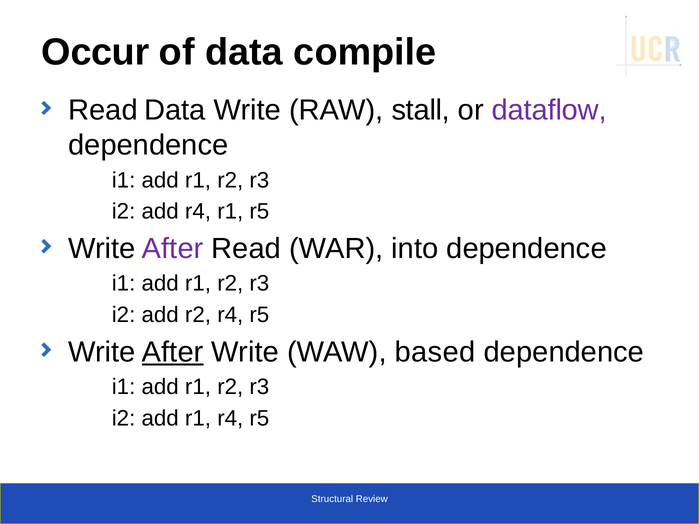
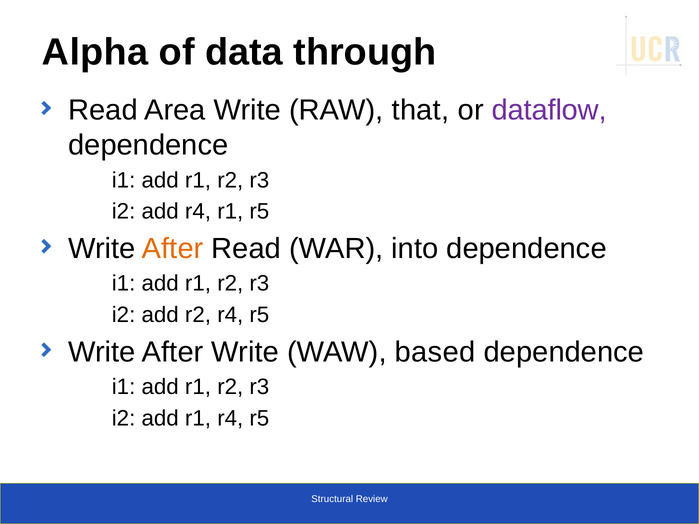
Occur: Occur -> Alpha (95, 52)
compile: compile -> through (365, 52)
Read Data: Data -> Area (175, 110)
stall: stall -> that (421, 110)
After colour: purple -> orange (173, 249)
After underline: present -> none (173, 352)
